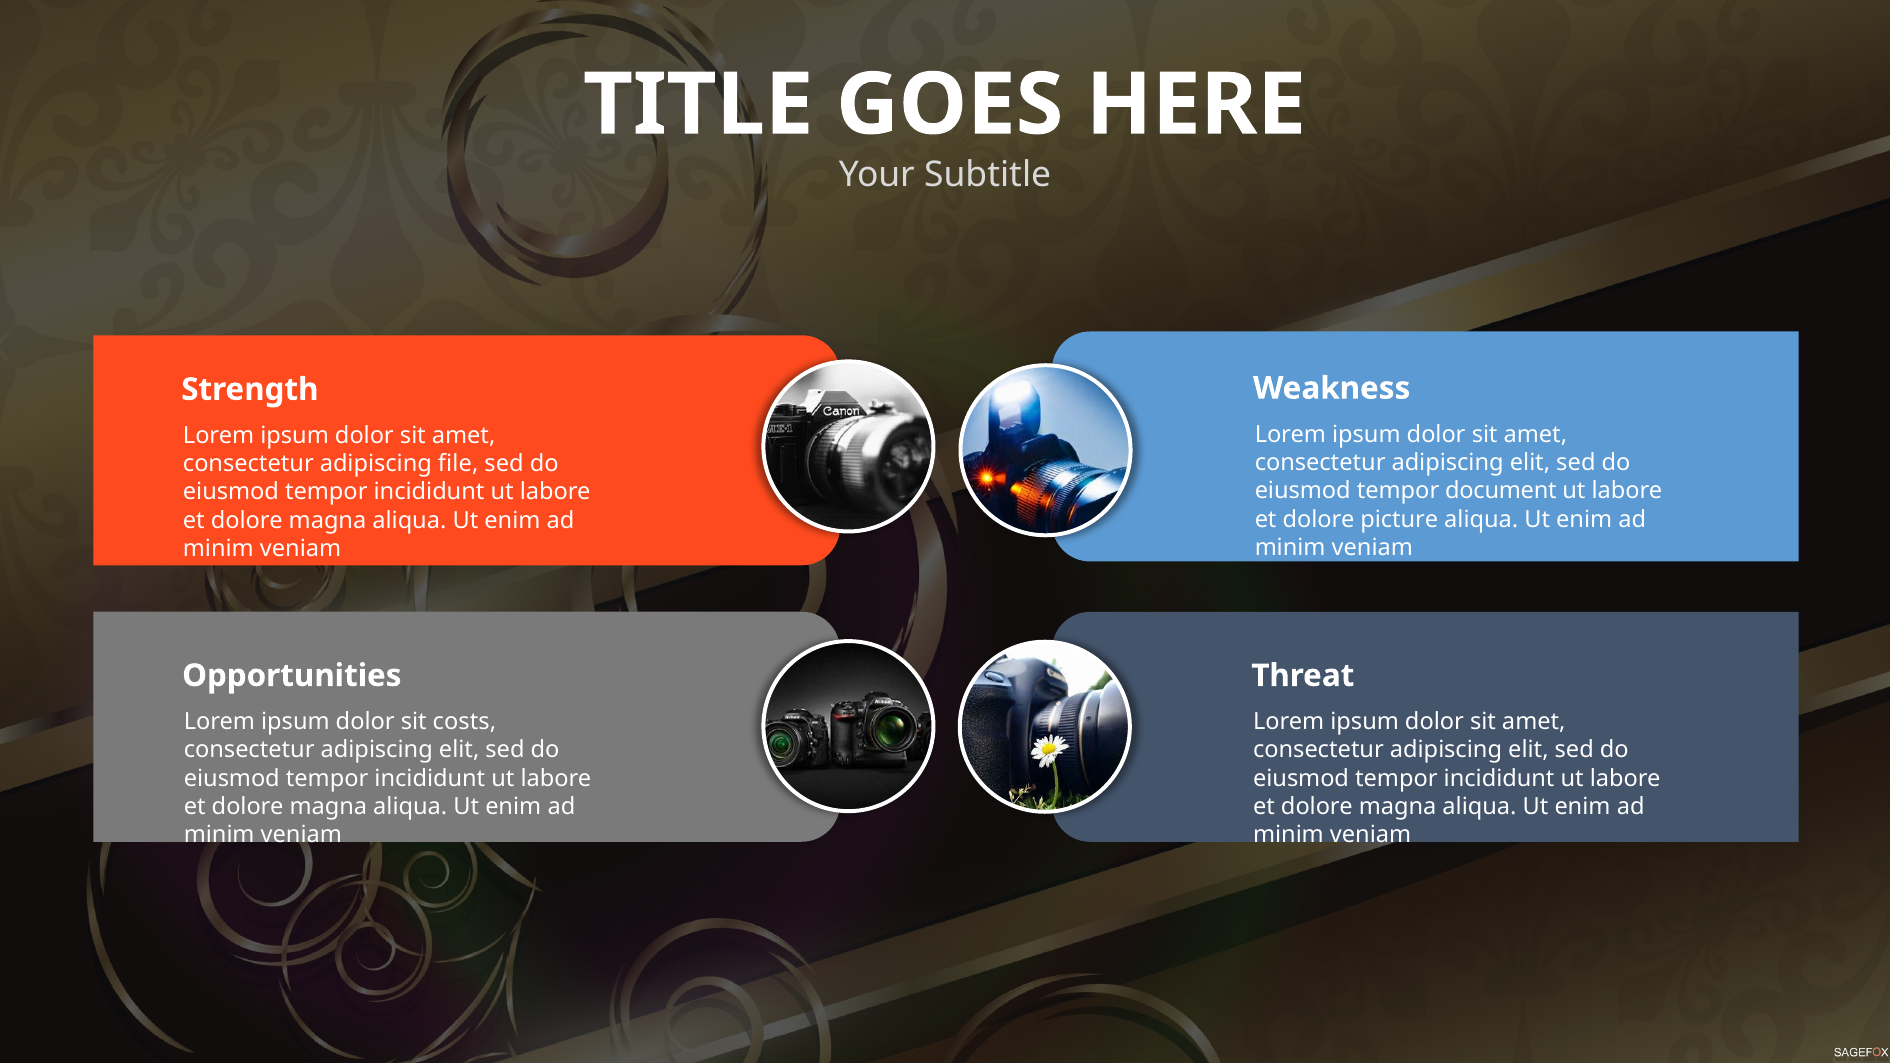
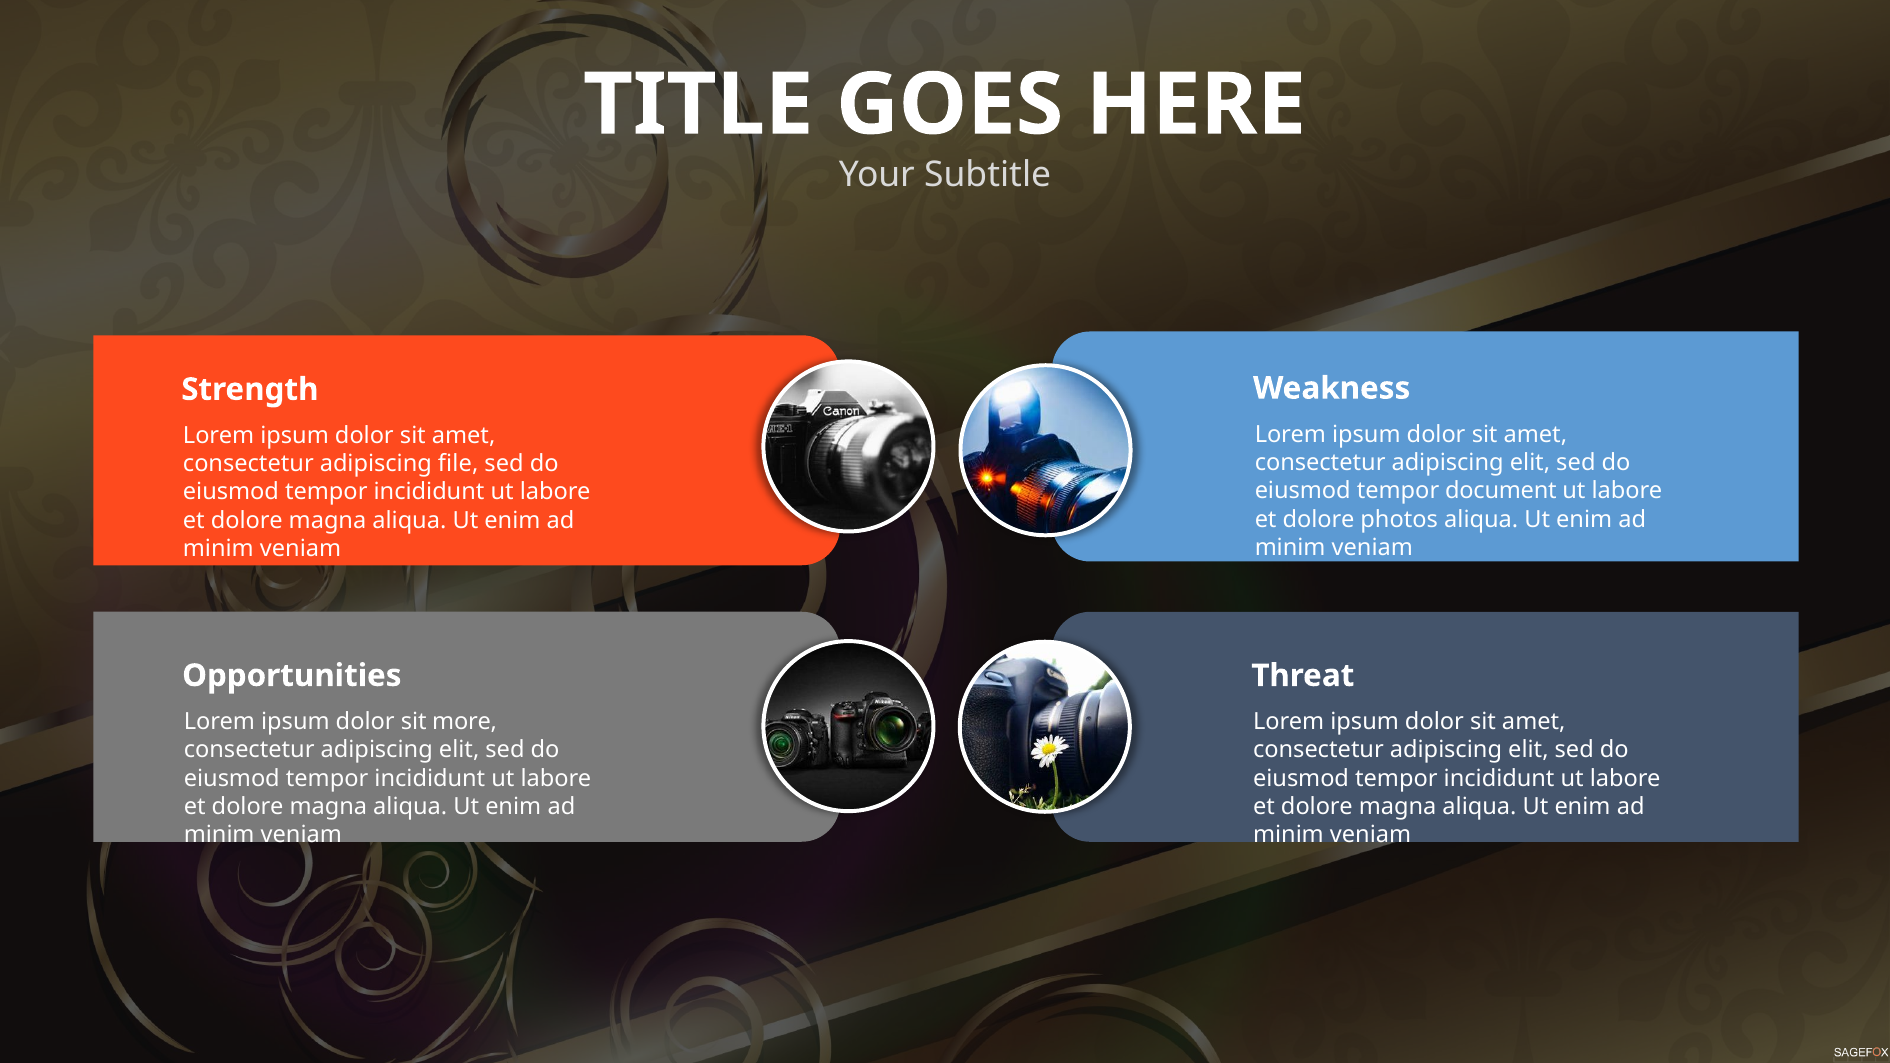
picture: picture -> photos (1399, 519)
costs: costs -> more (465, 722)
